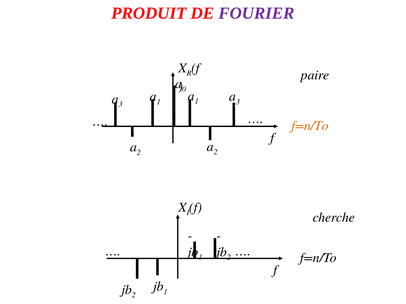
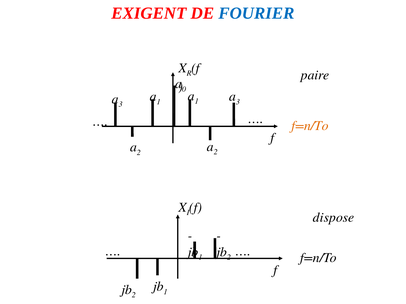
PRODUIT: PRODUIT -> EXIGENT (149, 13)
FOURIER colour: purple -> blue (256, 13)
cherche: cherche -> dispose (334, 218)
